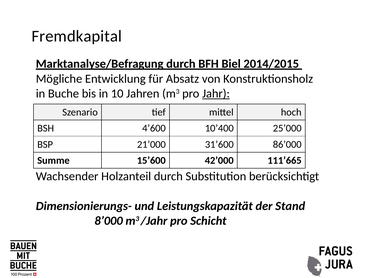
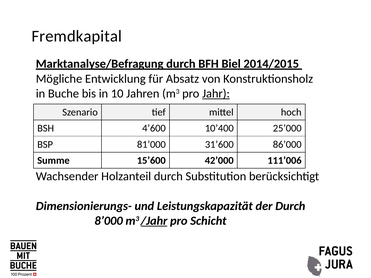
21’000: 21’000 -> 81’000 (151, 145)
111’665: 111’665 -> 111’006 (285, 161)
der Stand: Stand -> Durch (290, 206)
/Jahr underline: none -> present (154, 221)
